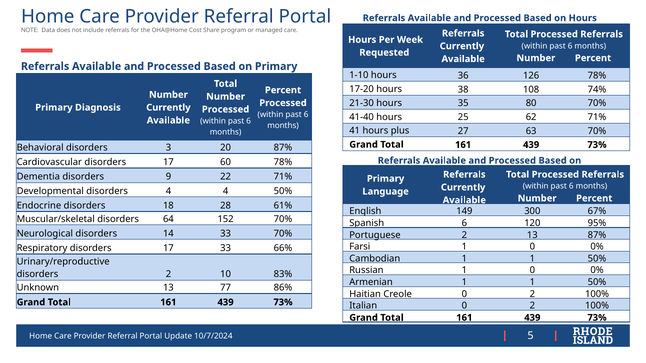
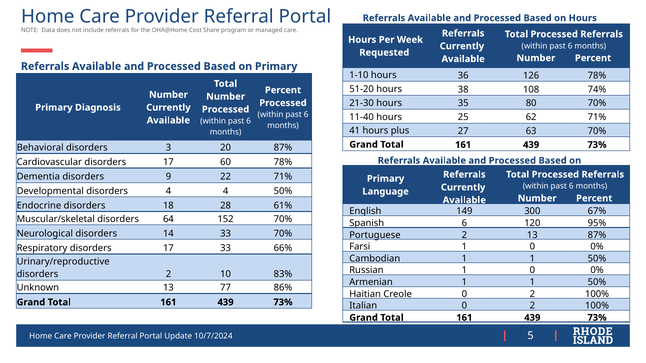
17-20: 17-20 -> 51-20 (362, 89)
41-40: 41-40 -> 11-40 (362, 117)
